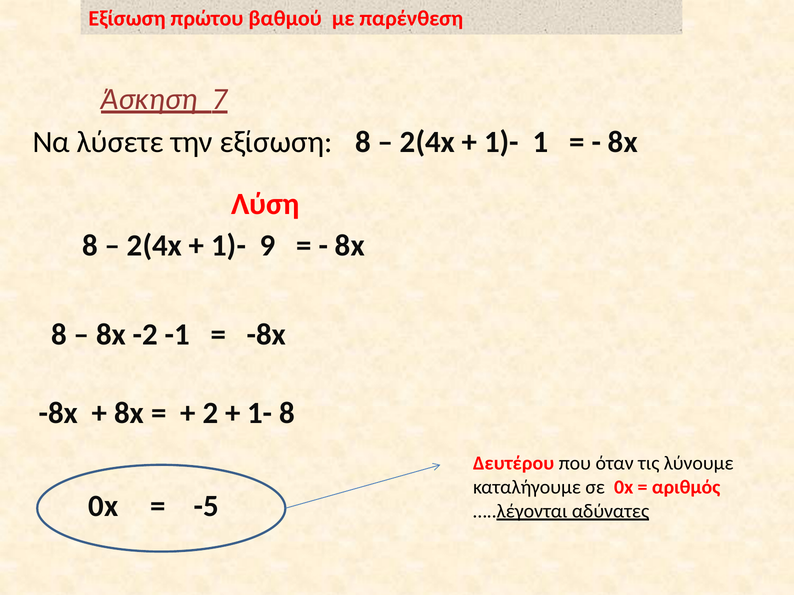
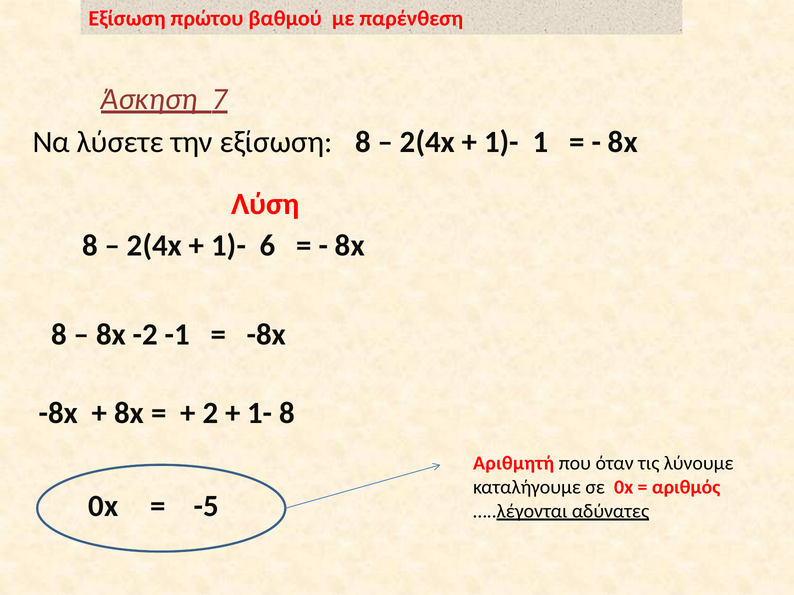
9: 9 -> 6 (268, 246)
Δευτέρου: Δευτέρου -> Αριθμητή (514, 464)
